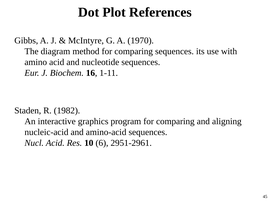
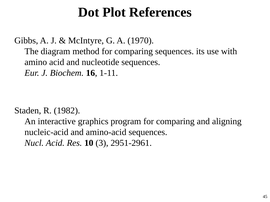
6: 6 -> 3 (102, 143)
